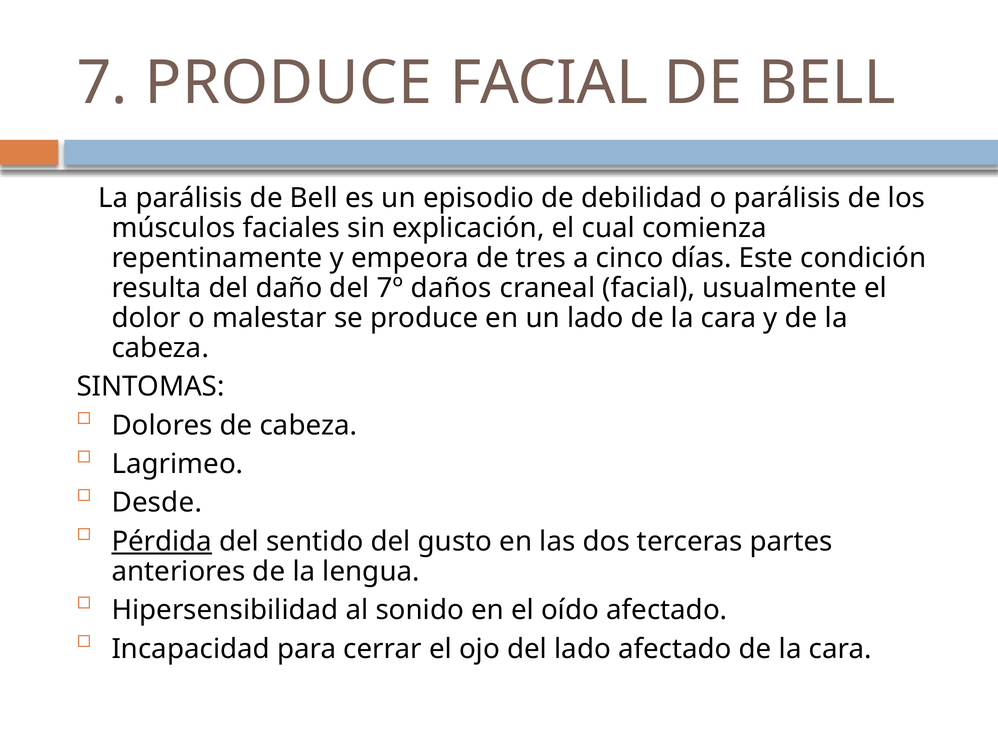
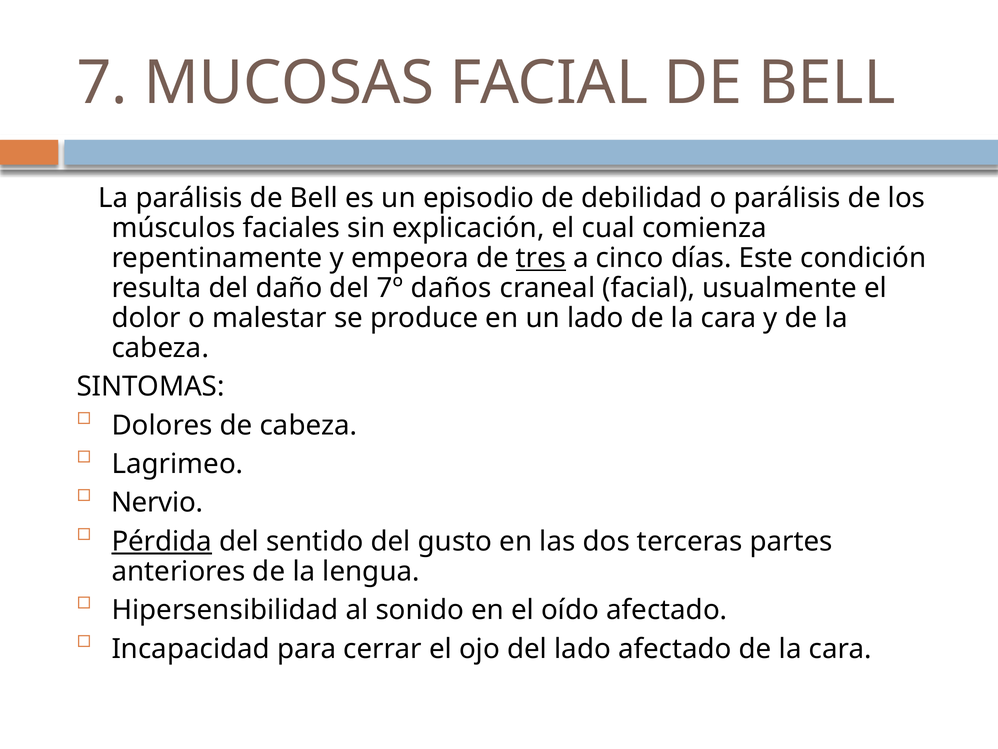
7 PRODUCE: PRODUCE -> MUCOSAS (289, 83)
tres underline: none -> present (541, 258)
Desde: Desde -> Nervio (157, 502)
